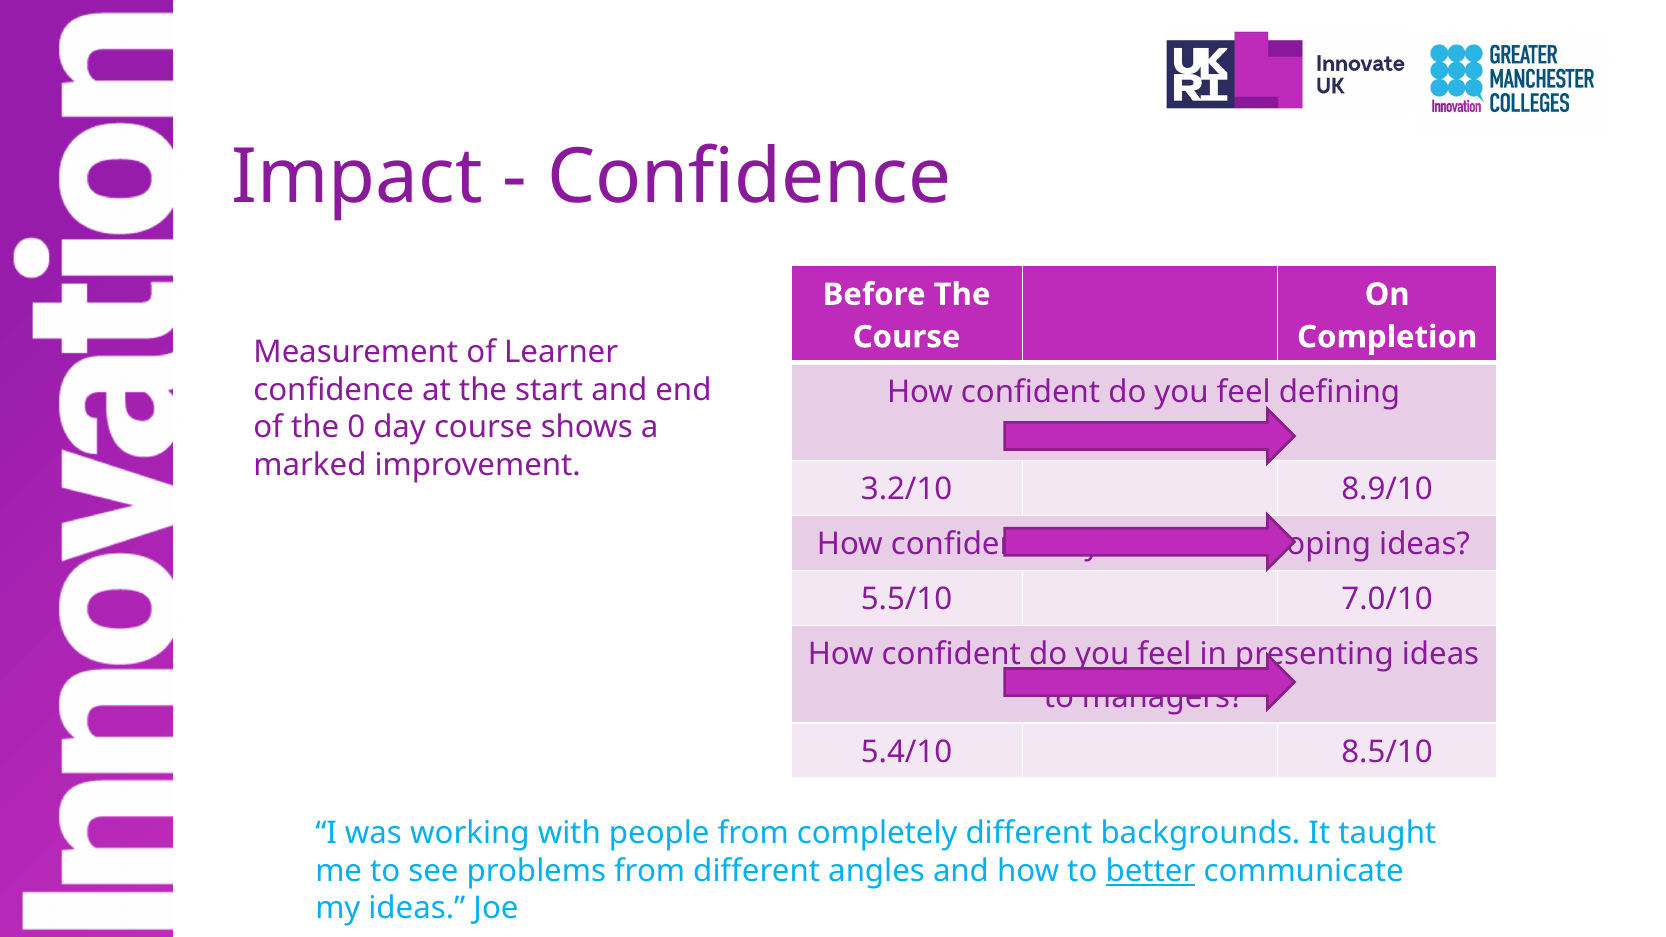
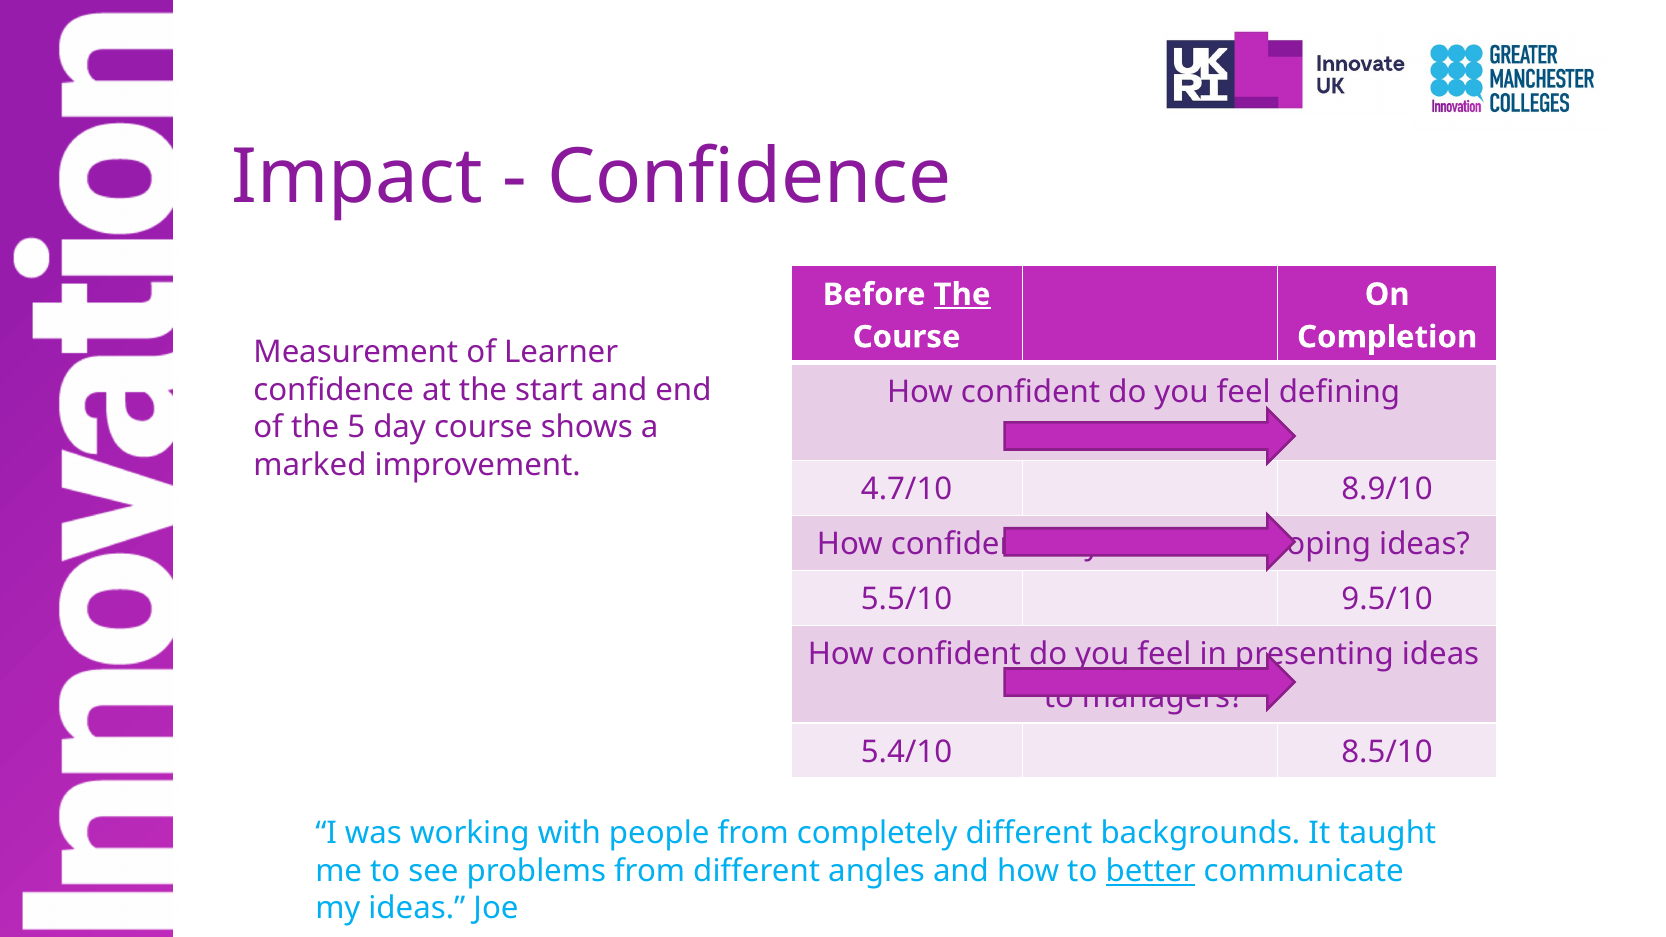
The underline: none -> present (962, 295)
0: 0 -> 5 (356, 427)
3.2/10: 3.2/10 -> 4.7/10 (907, 490)
7.0/10: 7.0/10 -> 9.5/10 (1387, 600)
